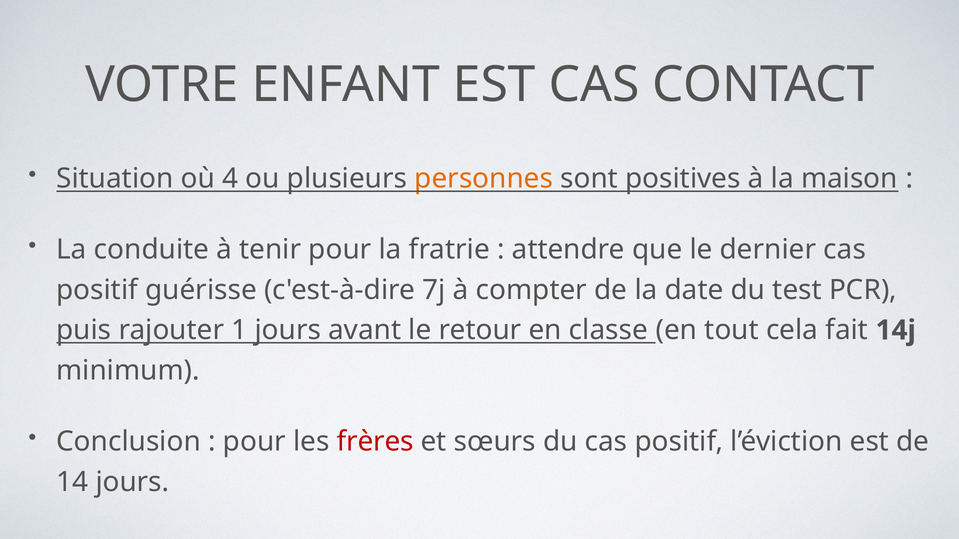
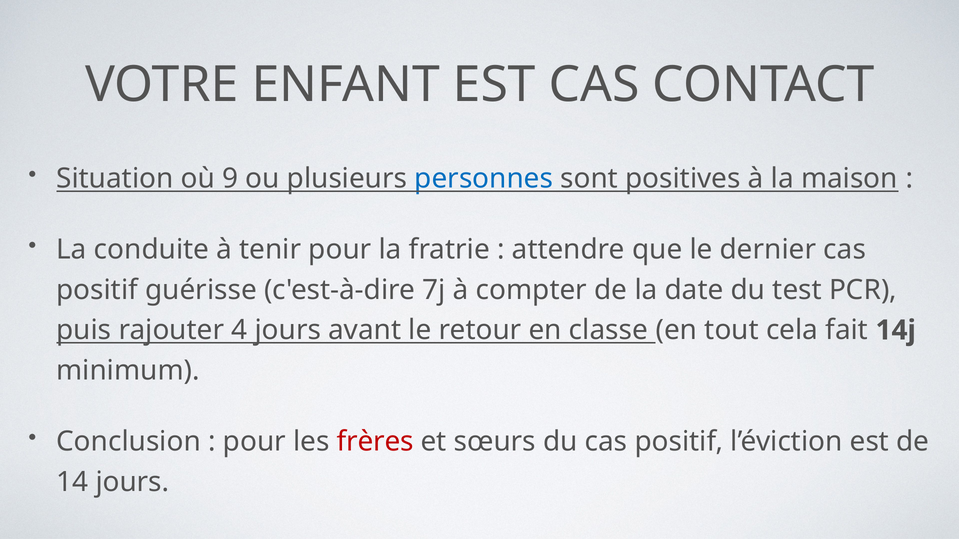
4: 4 -> 9 (230, 179)
personnes colour: orange -> blue (484, 179)
1: 1 -> 4 (239, 330)
